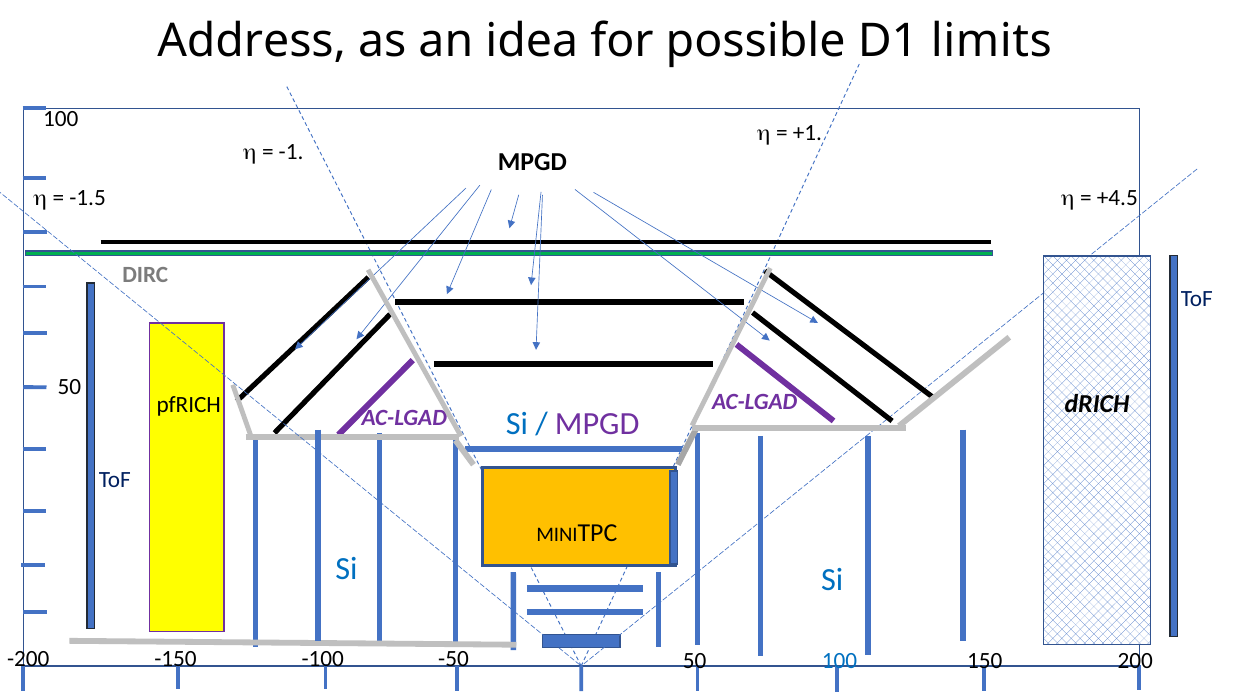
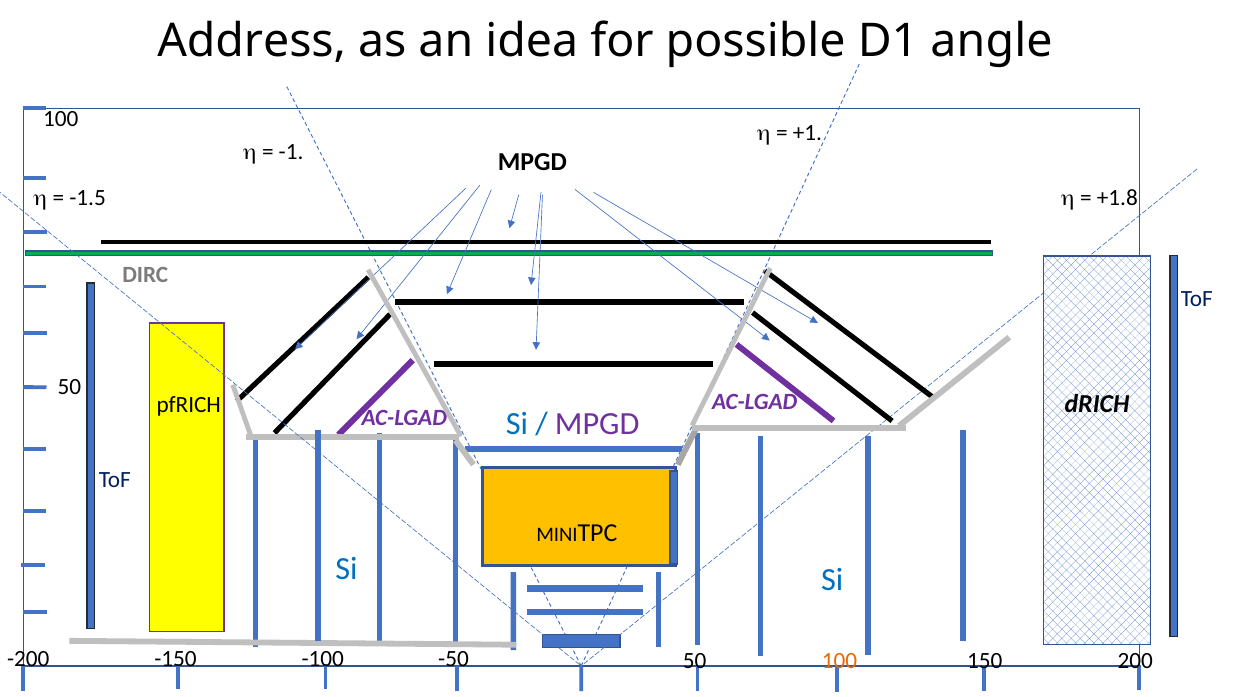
limits: limits -> angle (992, 41)
+4.5: +4.5 -> +1.8 (1117, 198)
100 colour: blue -> orange (839, 661)
